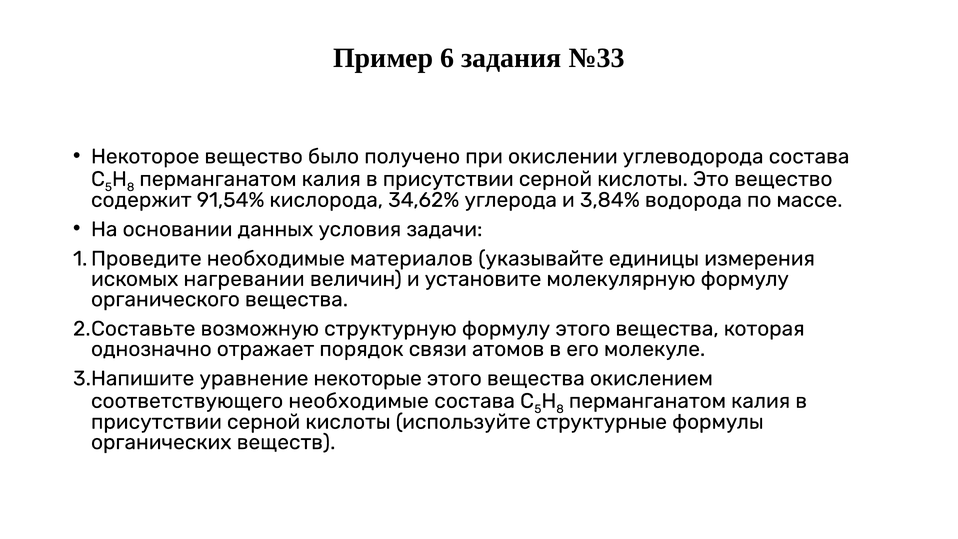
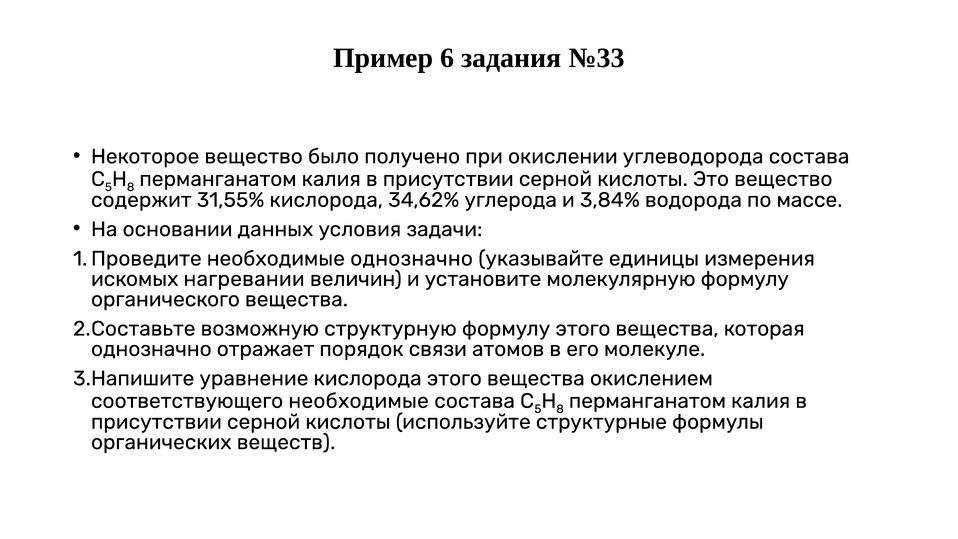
91,54%: 91,54% -> 31,55% (231, 200)
необходимые материалов: материалов -> однозначно (412, 259)
уравнение некоторые: некоторые -> кислорода (368, 378)
